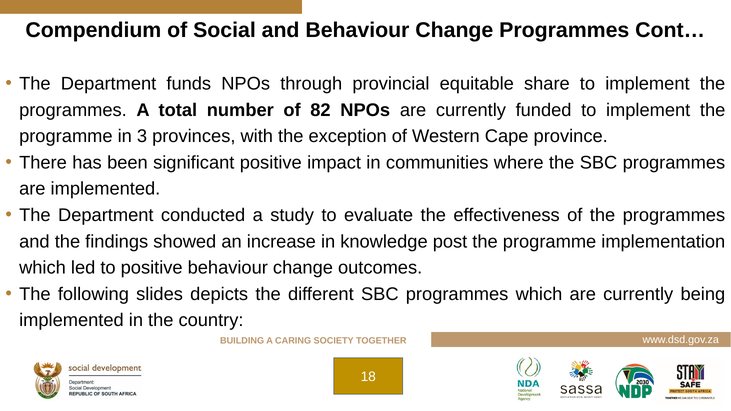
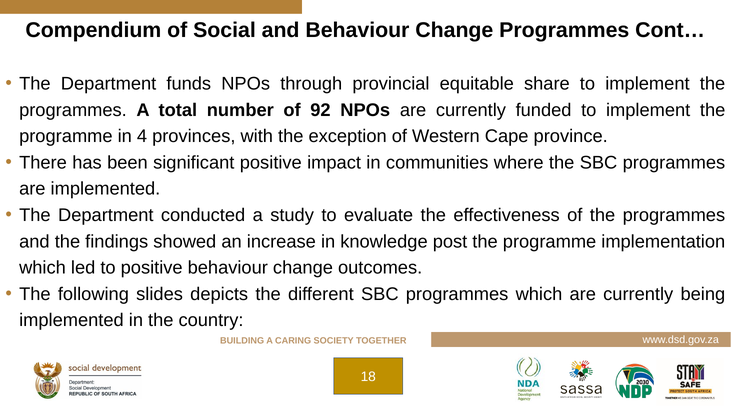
82: 82 -> 92 (320, 110)
3: 3 -> 4 (142, 136)
